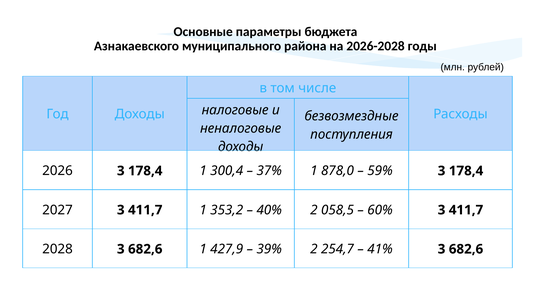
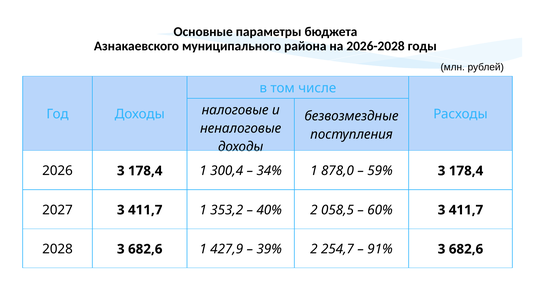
37%: 37% -> 34% (269, 171)
41%: 41% -> 91% (380, 249)
